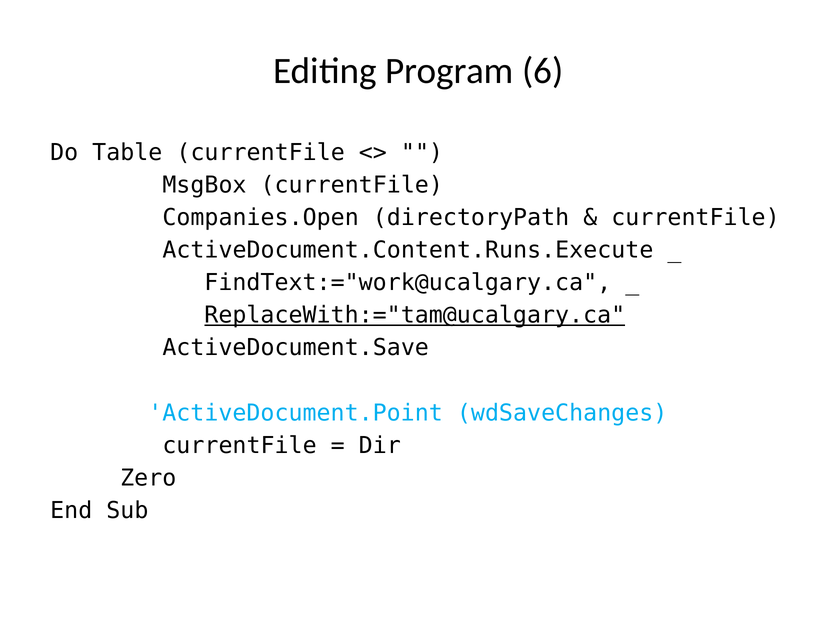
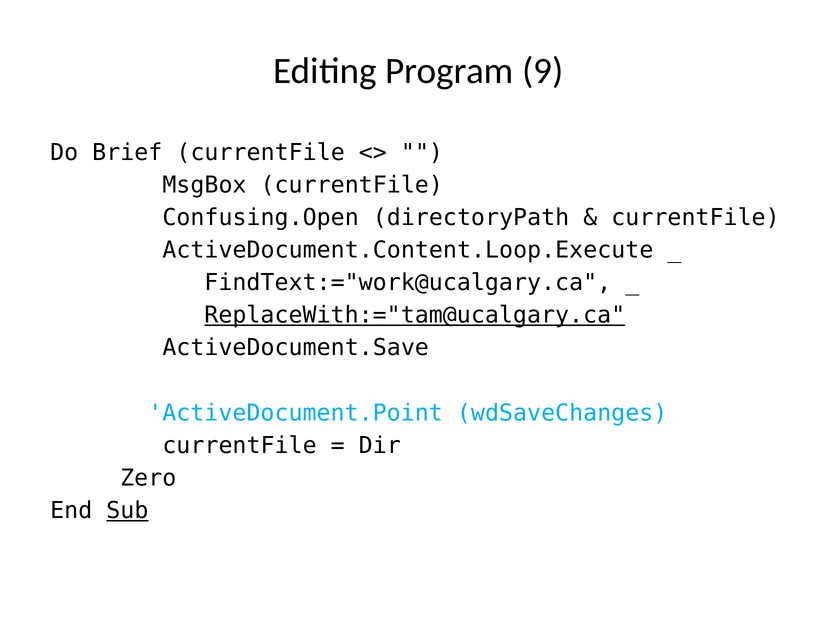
6: 6 -> 9 (543, 71)
Table: Table -> Brief (127, 152)
Companies.Open: Companies.Open -> Confusing.Open (261, 217)
ActiveDocument.Content.Runs.Execute: ActiveDocument.Content.Runs.Execute -> ActiveDocument.Content.Loop.Execute (408, 250)
Sub underline: none -> present (127, 510)
